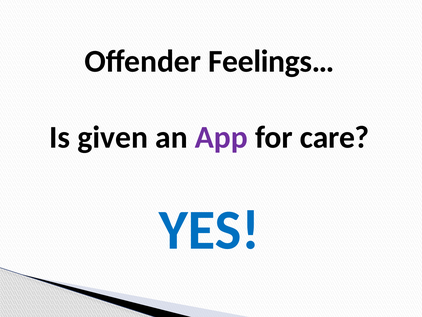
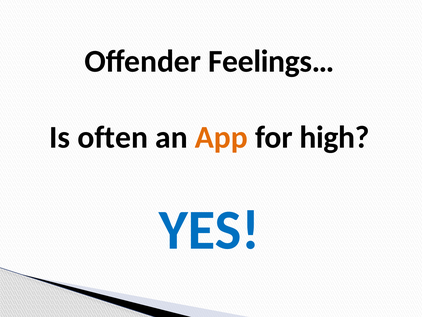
given: given -> often (113, 137)
App colour: purple -> orange (221, 137)
care: care -> high (335, 137)
